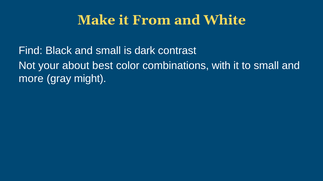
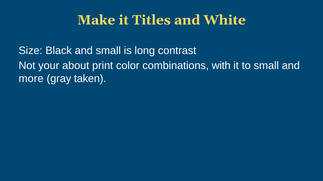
From: From -> Titles (151, 20)
Find: Find -> Size (31, 51)
dark: dark -> long (145, 51)
best: best -> print (103, 66)
might: might -> taken (90, 79)
